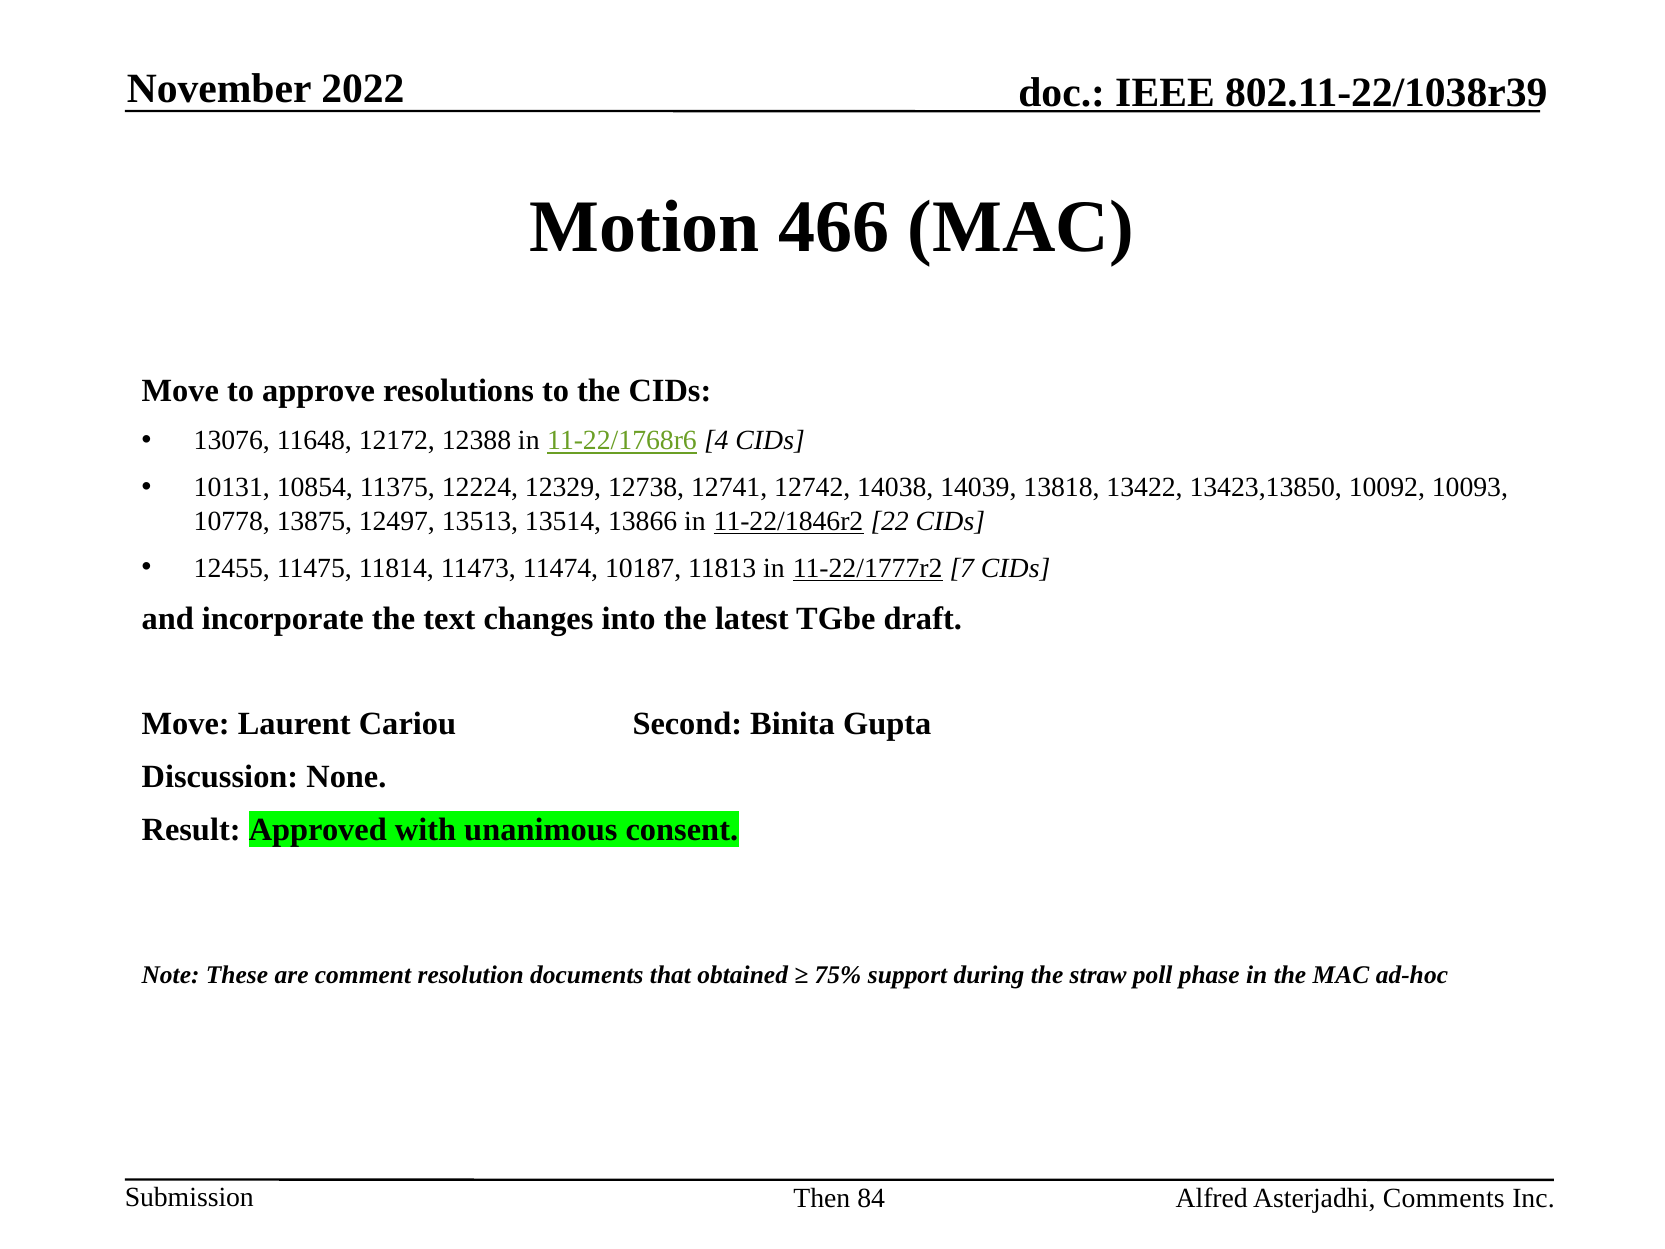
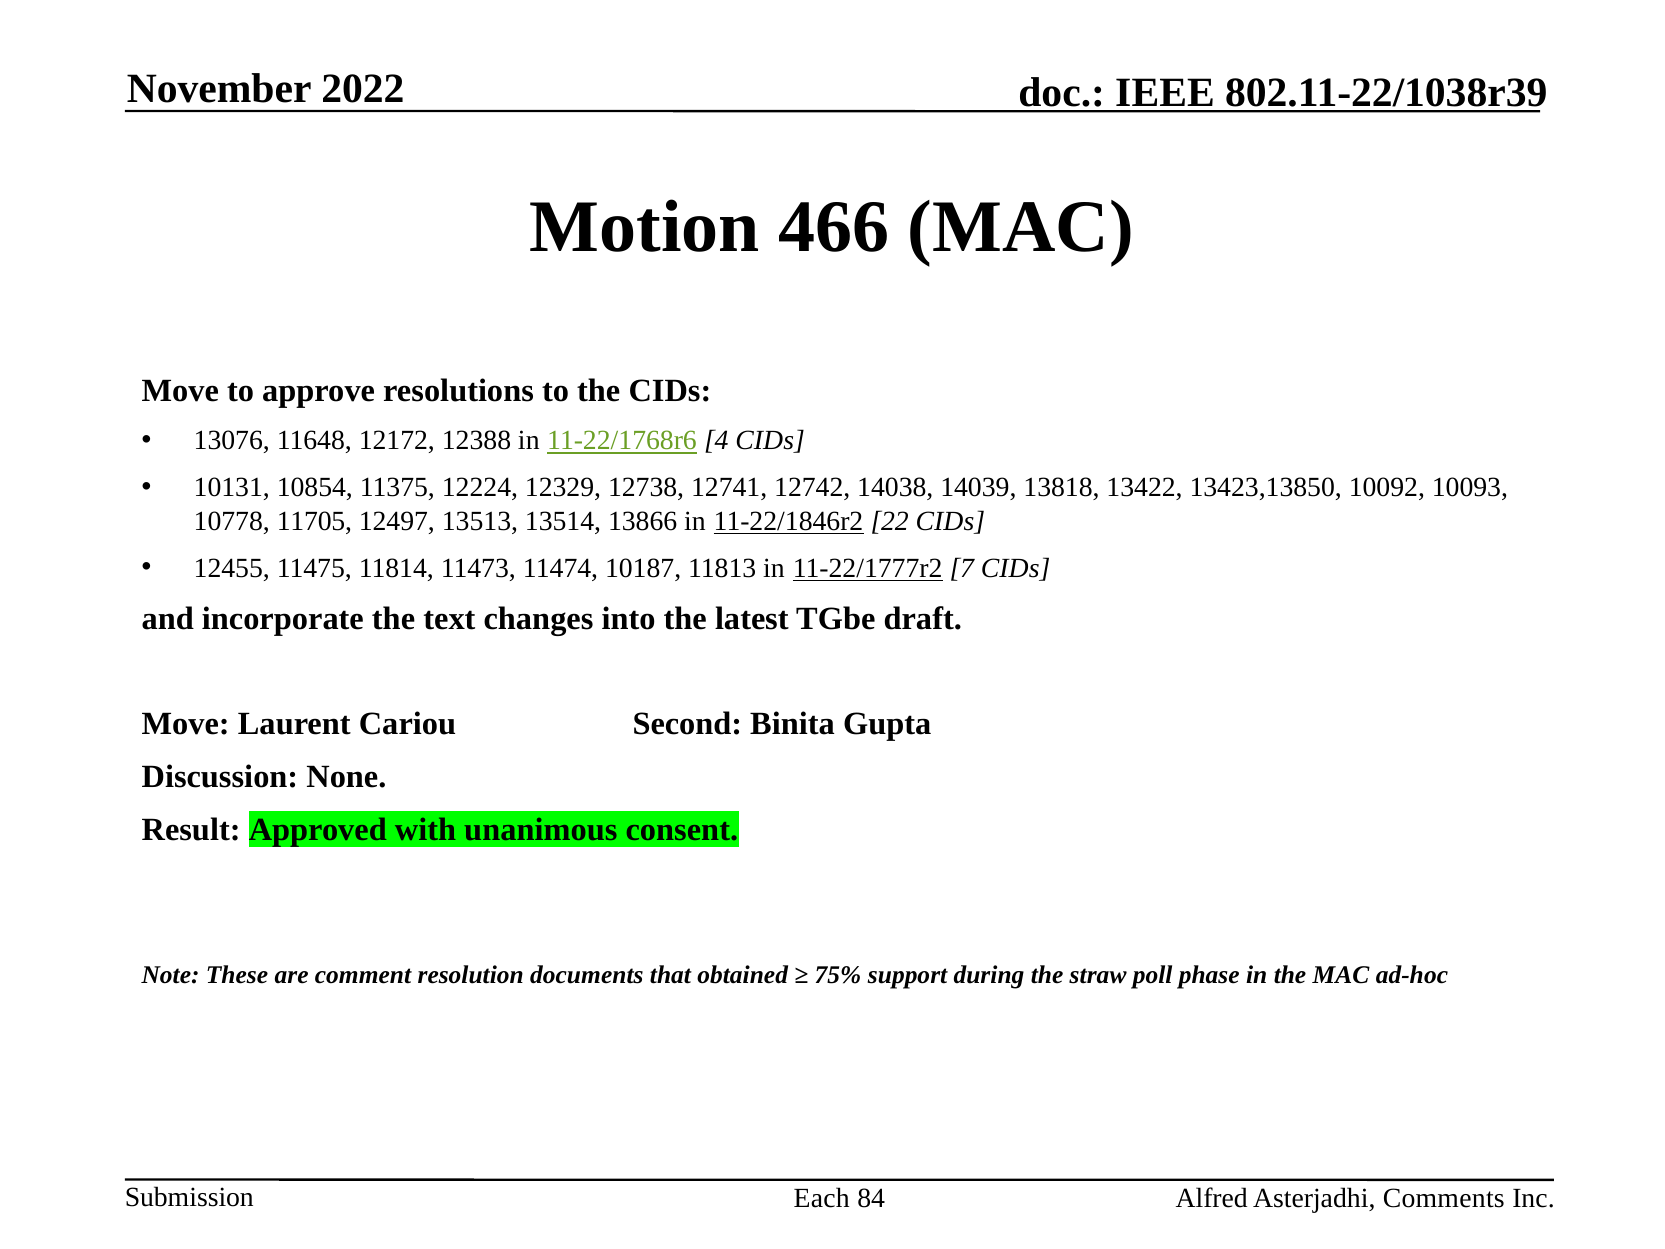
13875: 13875 -> 11705 (314, 521)
Then: Then -> Each (822, 1198)
